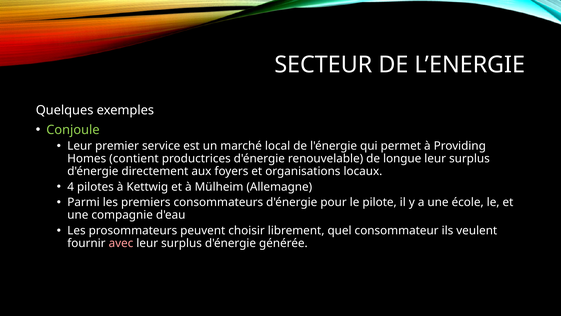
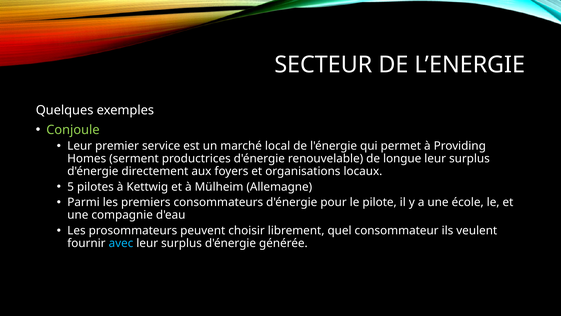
contient: contient -> serment (134, 158)
4: 4 -> 5 (71, 187)
avec colour: pink -> light blue (121, 243)
